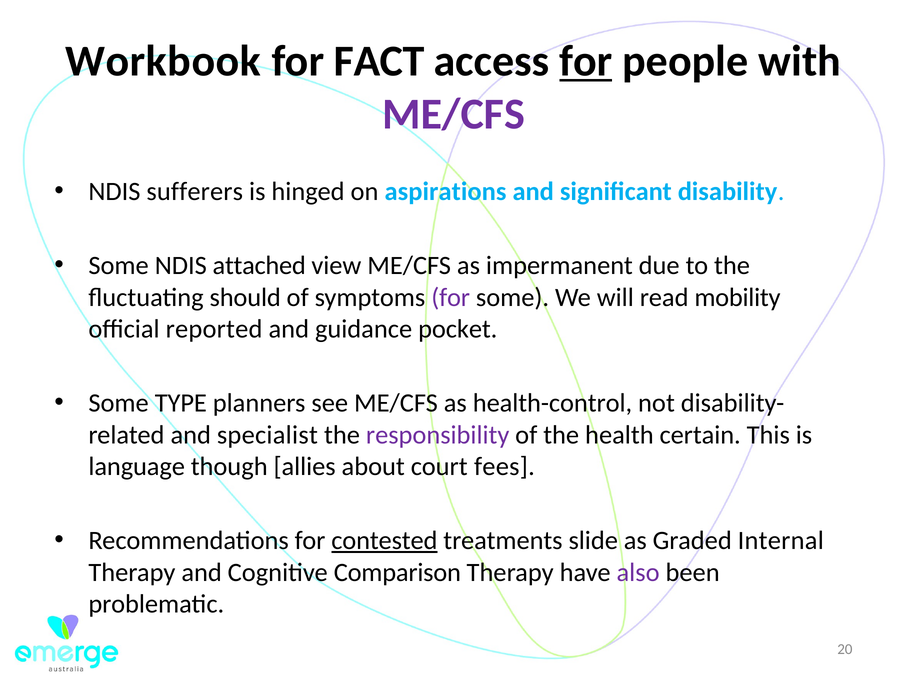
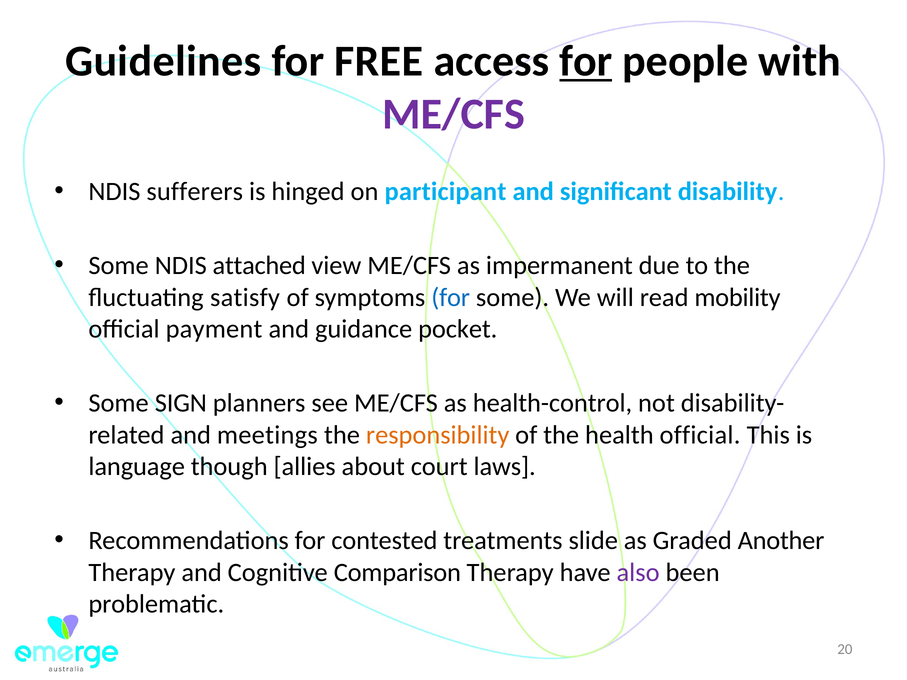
Workbook: Workbook -> Guidelines (163, 61)
FACT: FACT -> FREE (379, 61)
aspirations: aspirations -> participant (446, 192)
should: should -> satisfy (245, 297)
for colour: purple -> blue (451, 297)
reported: reported -> payment (214, 329)
TYPE: TYPE -> SIGN (181, 403)
specialist: specialist -> meetings (267, 435)
responsibility colour: purple -> orange (438, 435)
health certain: certain -> official (700, 435)
fees: fees -> laws (505, 467)
contested underline: present -> none (384, 541)
Internal: Internal -> Another (781, 541)
